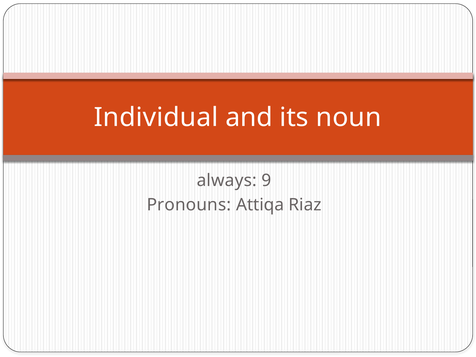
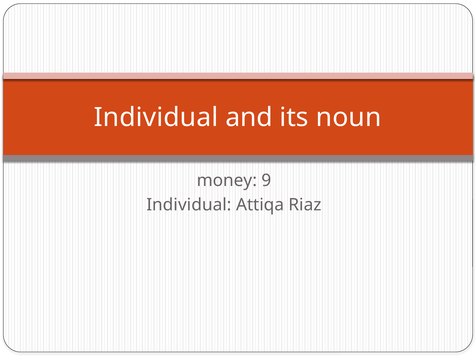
always: always -> money (227, 180)
Pronouns: Pronouns -> Individual (189, 205)
